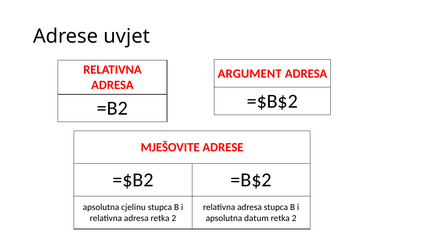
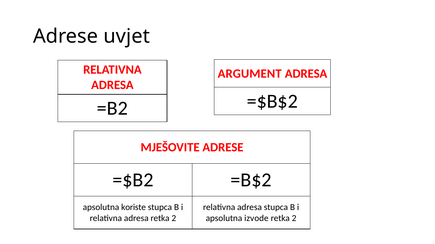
cjelinu: cjelinu -> koriste (134, 208)
datum: datum -> izvode (256, 219)
